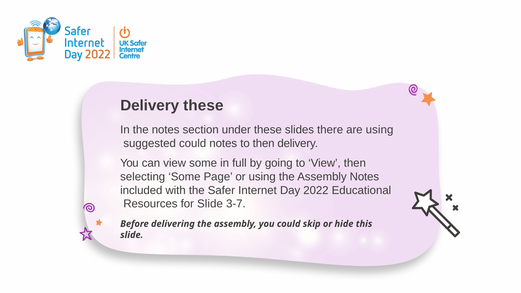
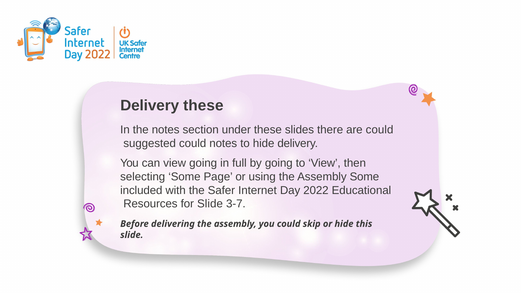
are using: using -> could (380, 130)
to then: then -> hide (264, 143)
view some: some -> going (203, 163)
Assembly Notes: Notes -> Some (364, 177)
